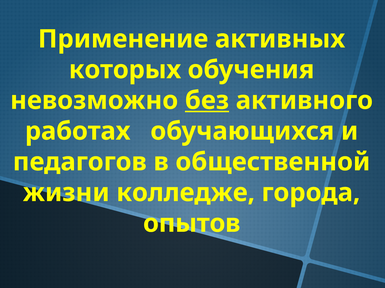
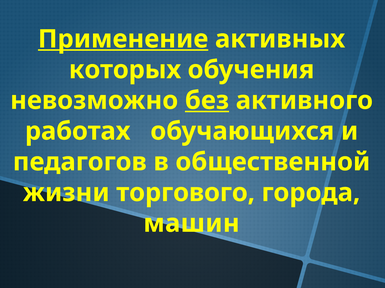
Применение underline: none -> present (123, 39)
колледже: колледже -> торгового (186, 193)
опытов: опытов -> машин (191, 224)
